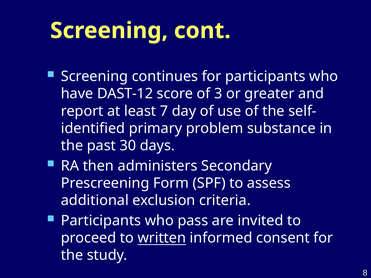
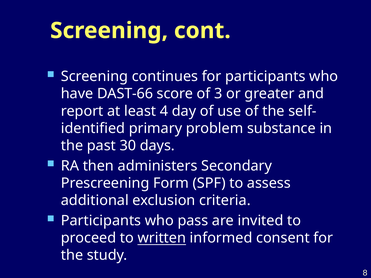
DAST-12: DAST-12 -> DAST-66 (125, 94)
7: 7 -> 4 (164, 111)
